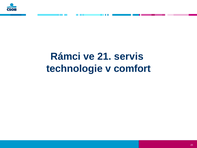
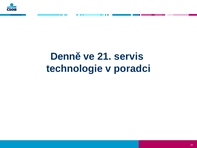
Rámci: Rámci -> Denně (66, 56)
comfort: comfort -> poradci (132, 68)
